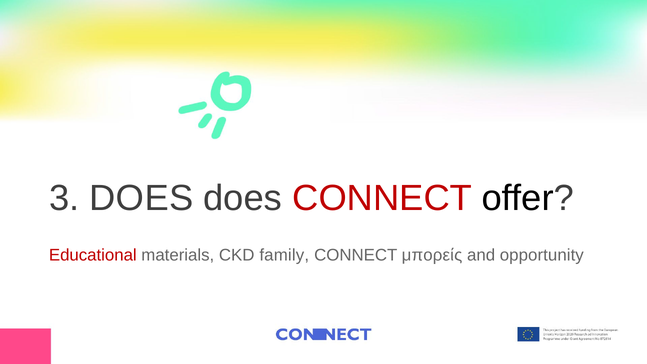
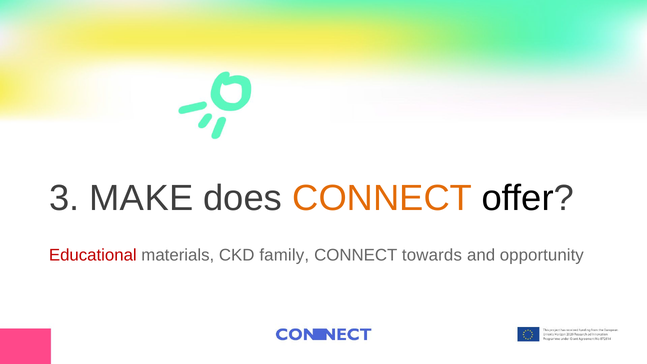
3 DOES: DOES -> MAKE (141, 198)
CONNECT colour: red -> orange (382, 198)
μπορείς: μπορείς -> towards (432, 255)
